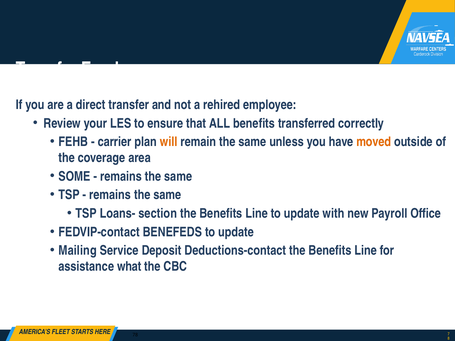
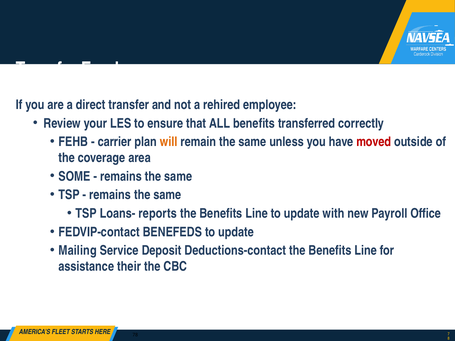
moved colour: orange -> red (374, 142)
section: section -> reports (158, 214)
what: what -> their (129, 267)
